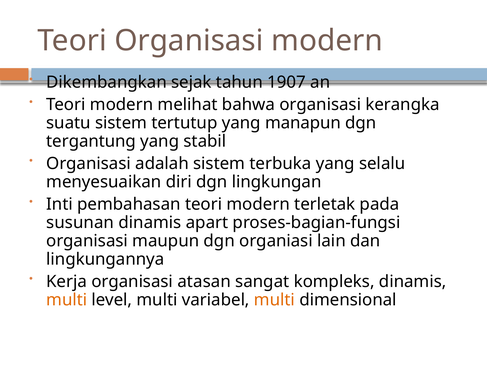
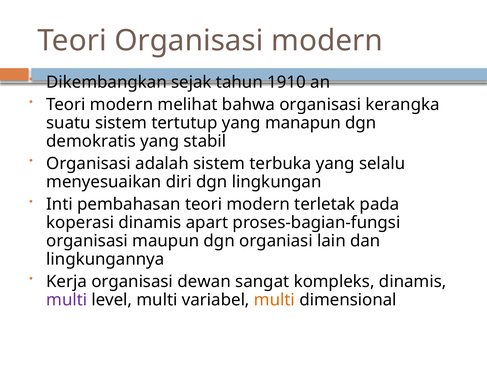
1907: 1907 -> 1910 (287, 82)
tergantung: tergantung -> demokratis (91, 141)
susunan: susunan -> koperasi (80, 223)
atasan: atasan -> dewan (204, 282)
multi colour: orange -> purple (67, 300)
